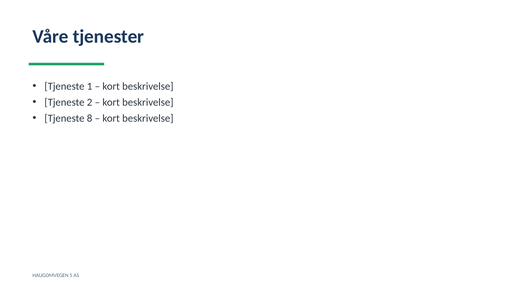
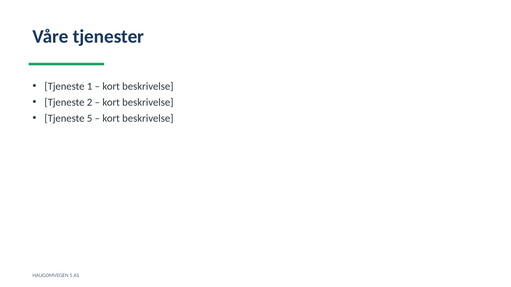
Tjeneste 8: 8 -> 5 (90, 119)
